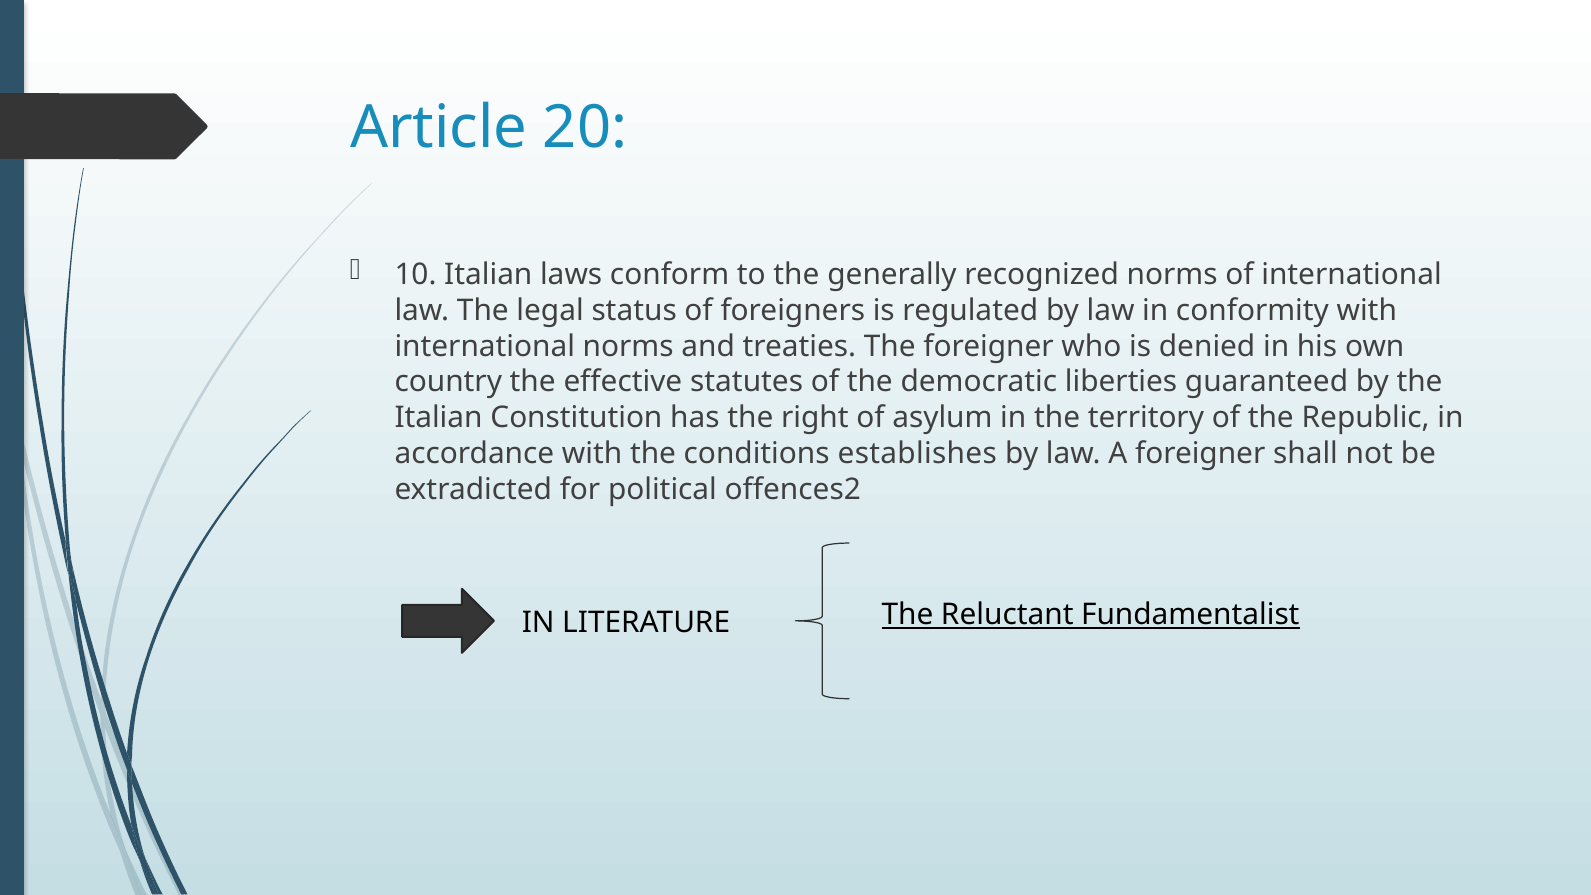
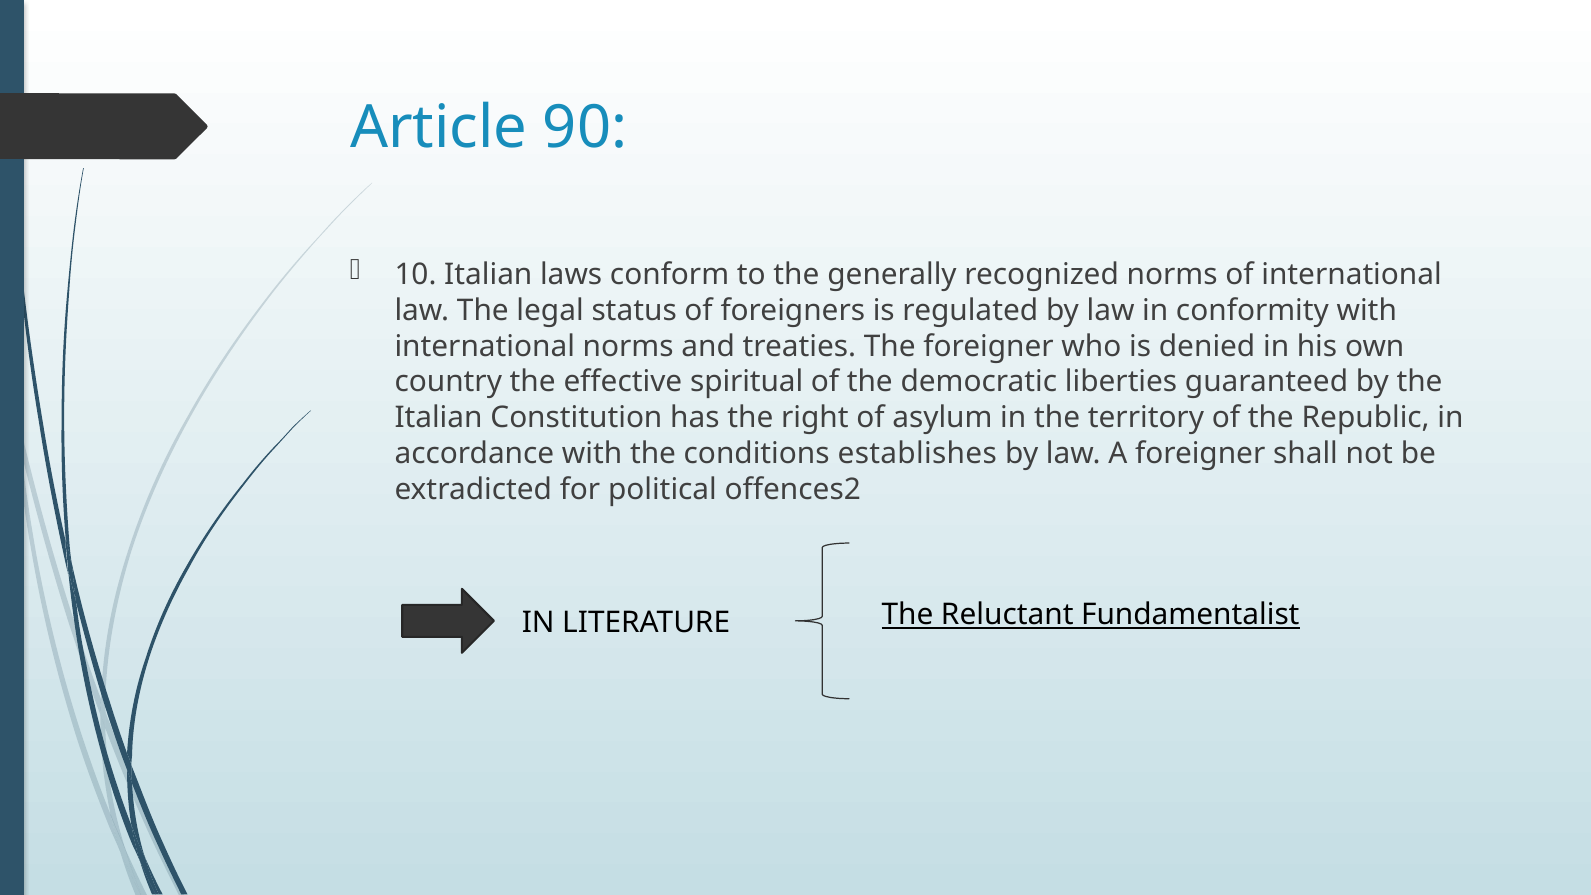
20: 20 -> 90 (585, 127)
statutes: statutes -> spiritual (747, 382)
